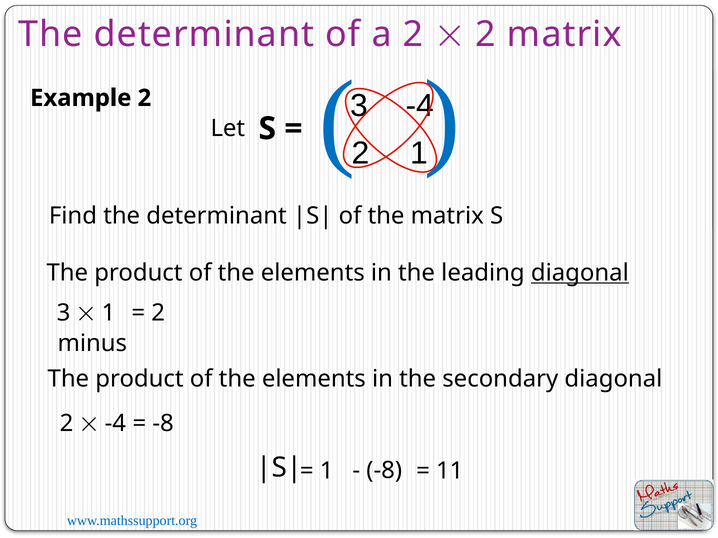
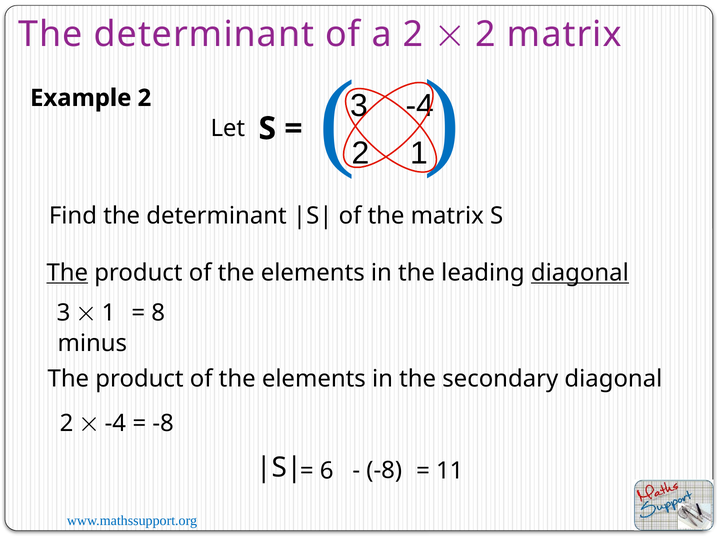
The underline: none -> present (67, 273)
2: 2 -> 8 (158, 313)
1: 1 -> 6 (327, 471)
